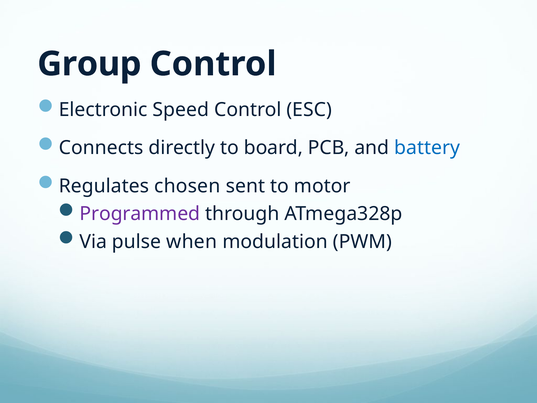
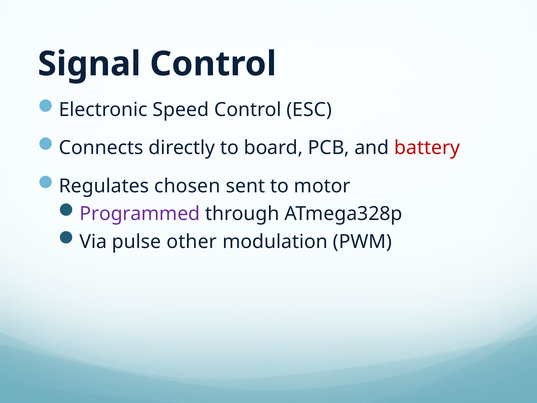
Group: Group -> Signal (89, 64)
battery colour: blue -> red (427, 148)
when: when -> other (192, 241)
